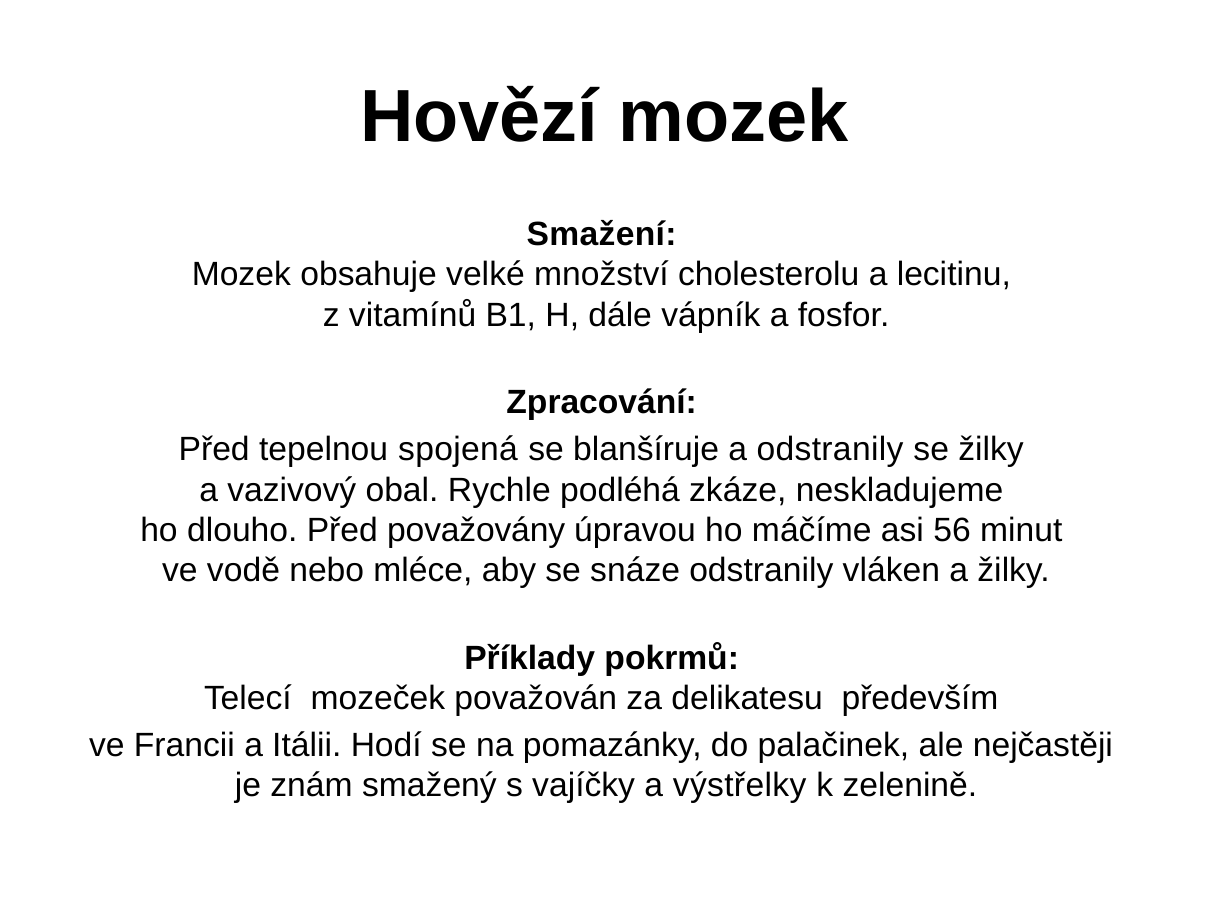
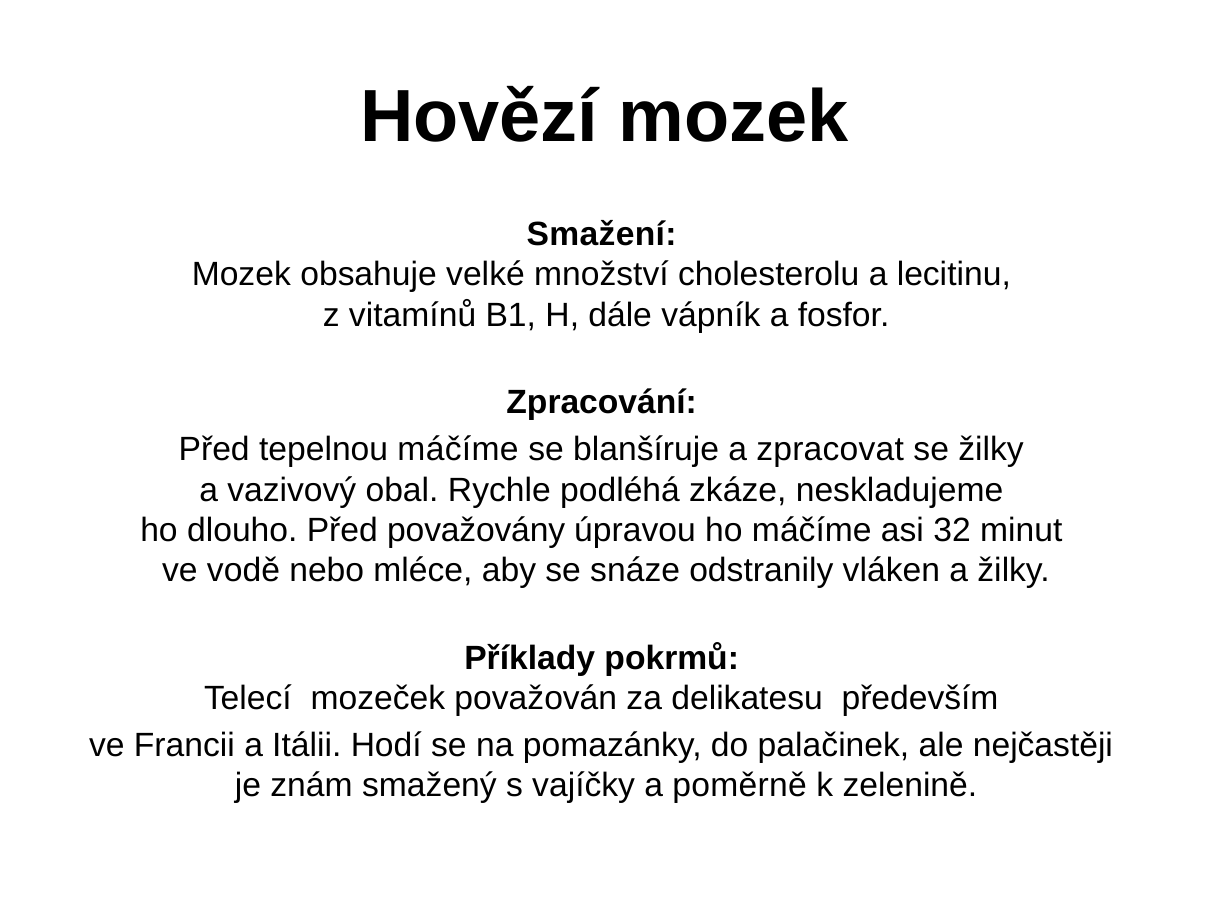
tepelnou spojená: spojená -> máčíme (458, 450)
a odstranily: odstranily -> zpracovat (830, 450)
56: 56 -> 32 (952, 531)
výstřelky: výstřelky -> poměrně (740, 786)
